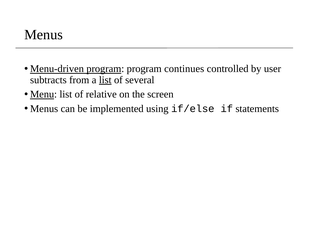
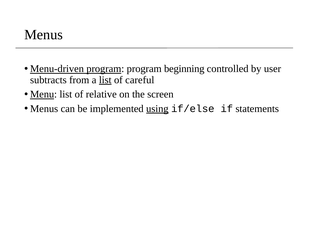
continues: continues -> beginning (184, 69)
several: several -> careful (140, 80)
using underline: none -> present (157, 109)
